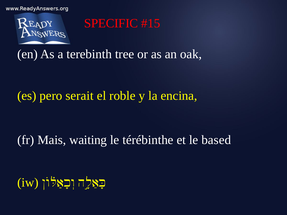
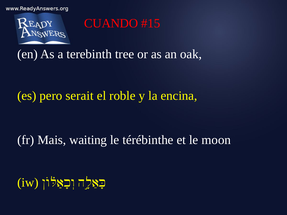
SPECIFIC: SPECIFIC -> CUANDO (111, 23)
based: based -> moon (216, 140)
